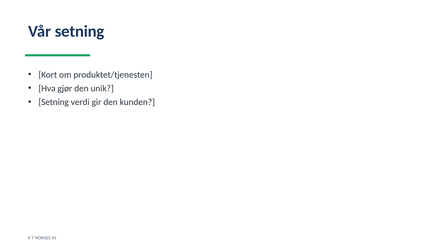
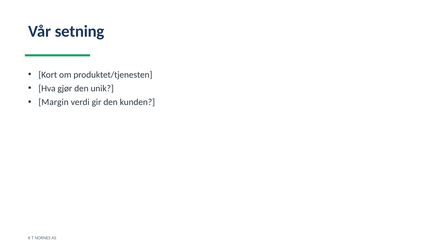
Setning: Setning -> Margin (54, 103)
